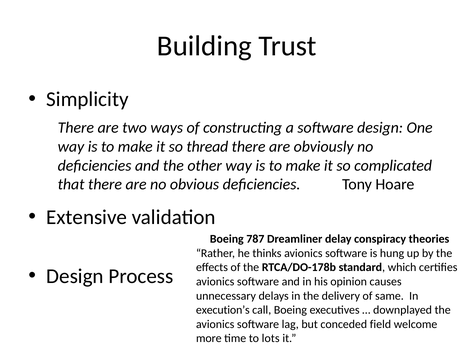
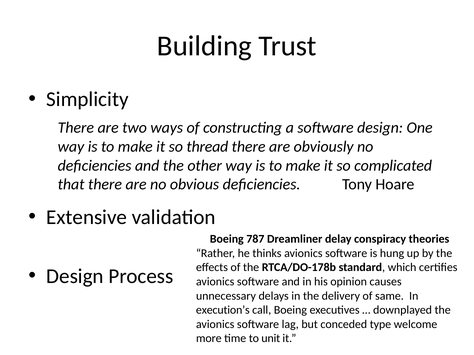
field: field -> type (380, 325)
lots: lots -> unit (271, 339)
